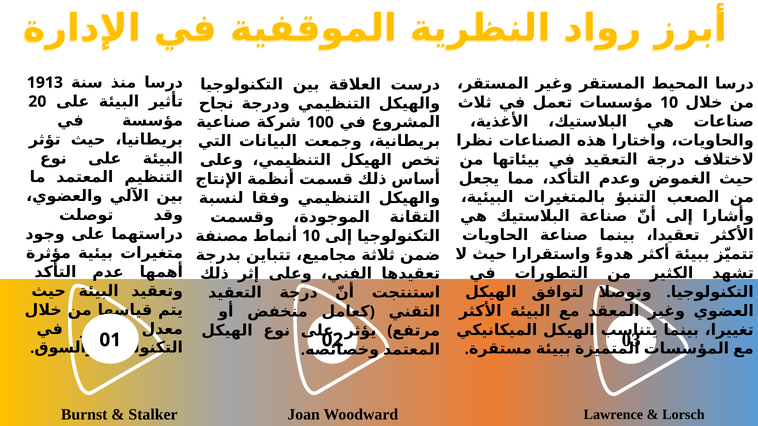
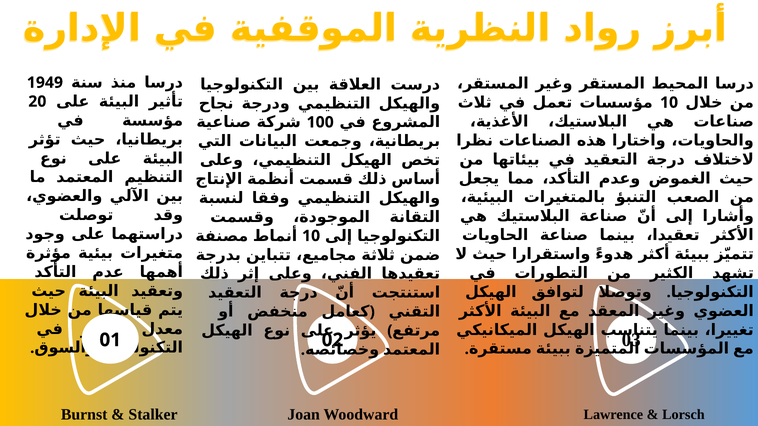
1913: 1913 -> 1949 (45, 83)
